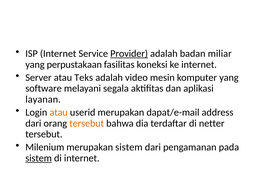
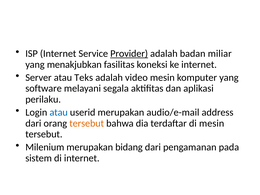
perpustakaan: perpustakaan -> menakjubkan (74, 64)
layanan: layanan -> perilaku (43, 99)
atau colour: orange -> blue (59, 112)
dapat/e-mail: dapat/e-mail -> audio/e-mail (173, 112)
di netter: netter -> mesin (212, 123)
merupakan sistem: sistem -> bidang (129, 147)
sistem underline: present -> none (39, 158)
